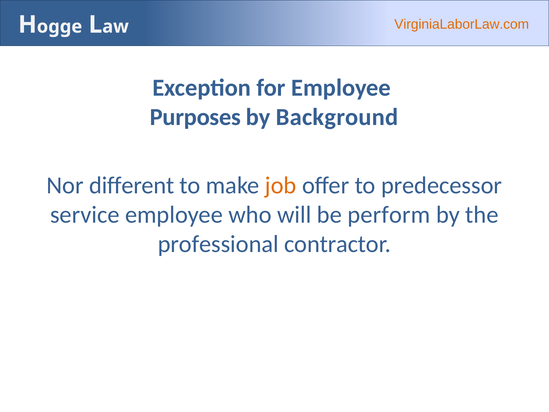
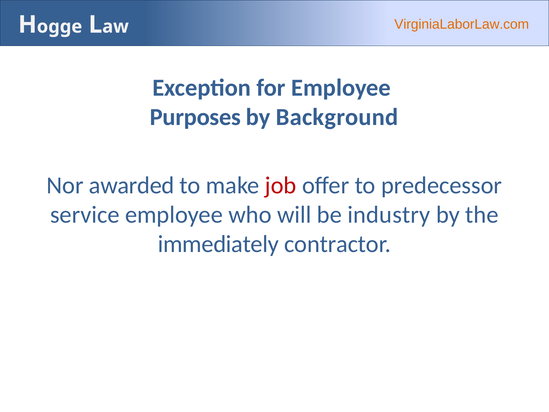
different: different -> awarded (132, 185)
job colour: orange -> red (281, 185)
perform: perform -> industry (389, 215)
professional: professional -> immediately (218, 244)
